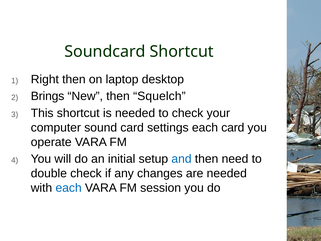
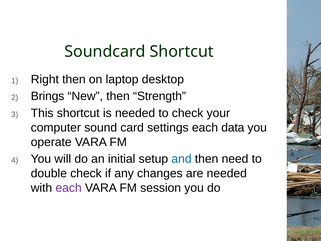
Squelch: Squelch -> Strength (160, 96)
each card: card -> data (233, 127)
each colour: blue -> purple (69, 188)
